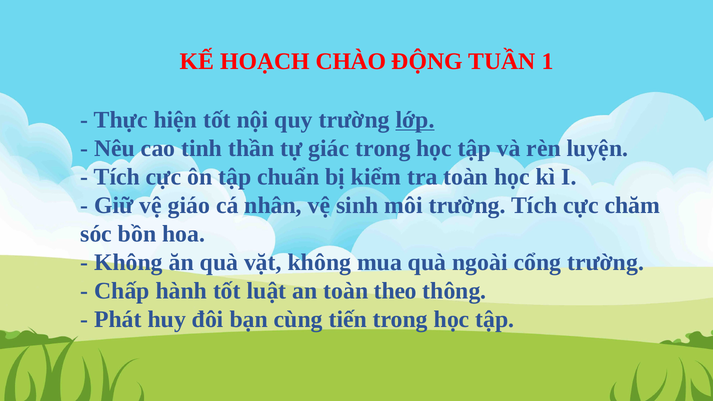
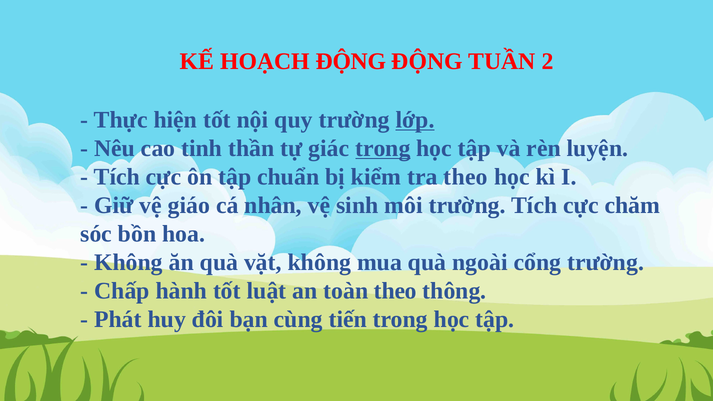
HOẠCH CHÀO: CHÀO -> ĐỘNG (351, 61)
1: 1 -> 2 (548, 61)
trong underline: none -> present (383, 148)
tra toàn: toàn -> theo (466, 177)
